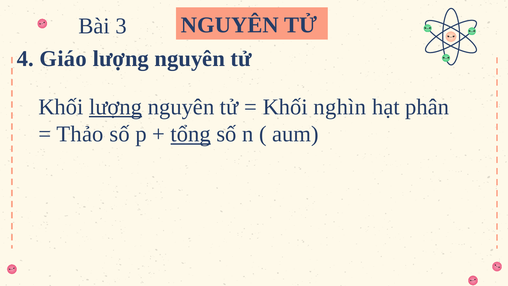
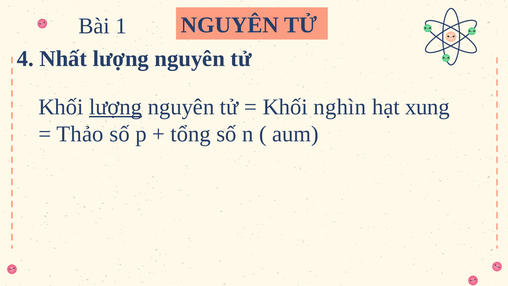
3: 3 -> 1 (121, 26)
Giáo: Giáo -> Nhất (63, 59)
phân: phân -> xung (427, 107)
tổng underline: present -> none (191, 134)
